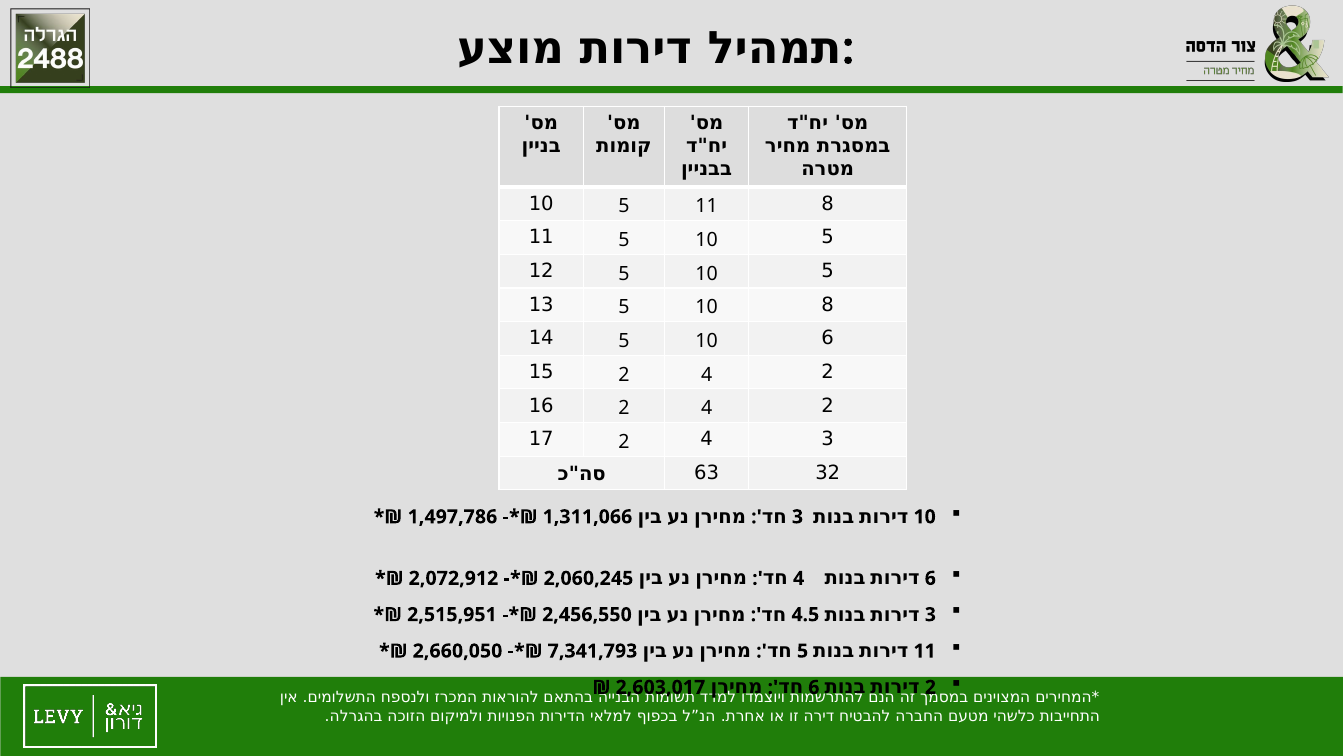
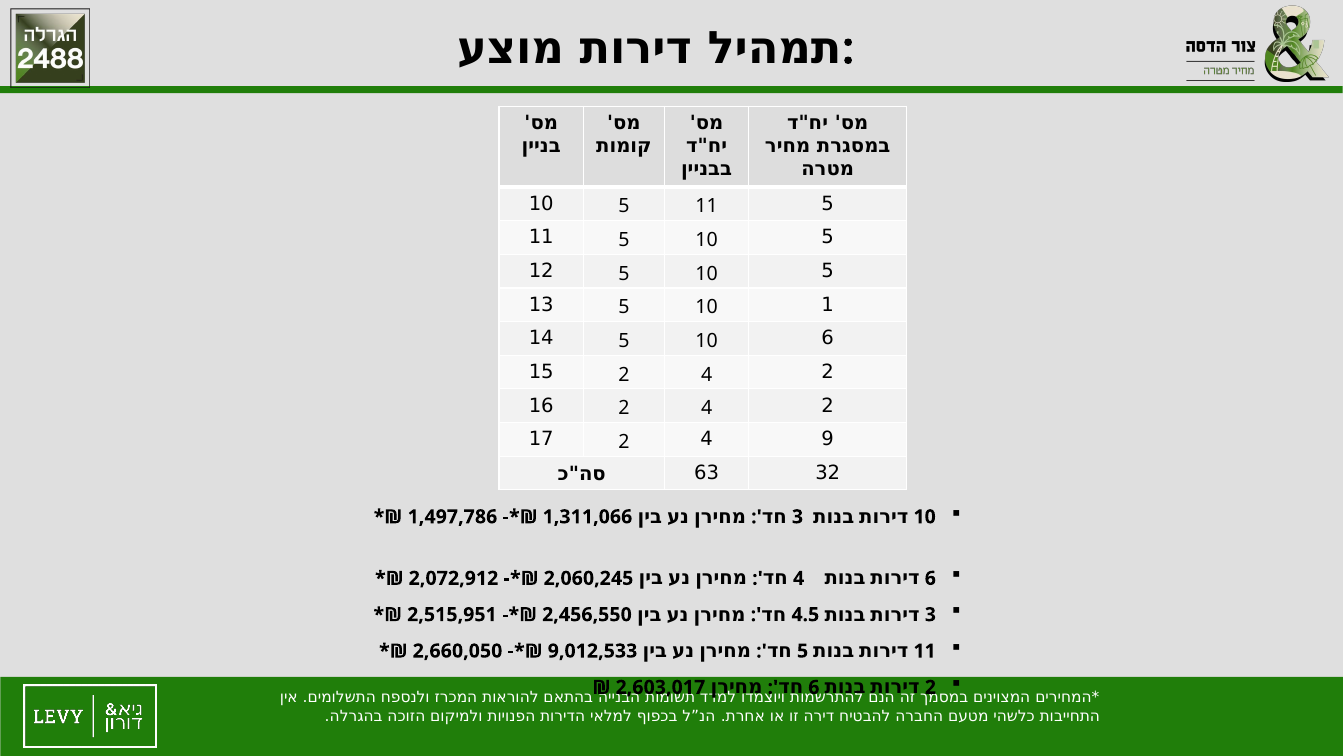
10 5 11 8: 8 -> 5 (828, 204)
10 8: 8 -> 1 (828, 305)
4 3: 3 -> 9 (828, 439)
7,341,793: 7,341,793 -> 9,012,533 (593, 651)
